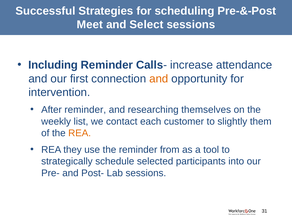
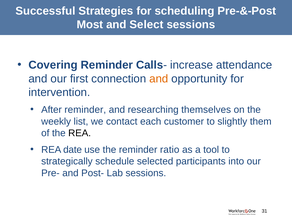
Meet: Meet -> Most (90, 25)
Including: Including -> Covering (53, 65)
REA colour: orange -> black (80, 133)
they: they -> date (73, 150)
from: from -> ratio (170, 150)
